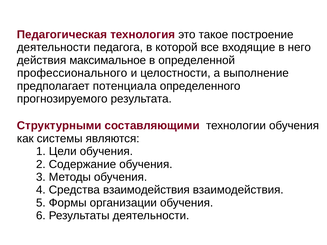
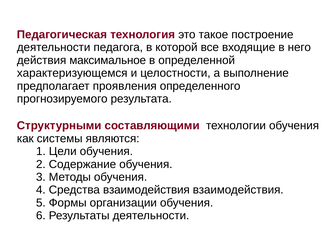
профессионального: профессионального -> характеризующемся (72, 73)
потенциала: потенциала -> проявления (125, 86)
